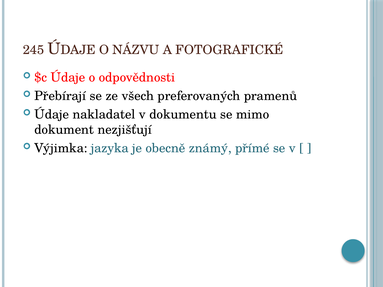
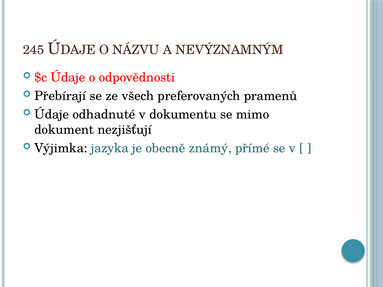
FOTOGRAFICKÉ: FOTOGRAFICKÉ -> NEVÝZNAMNÝM (229, 50)
nakladatel: nakladatel -> odhadnuté (104, 115)
